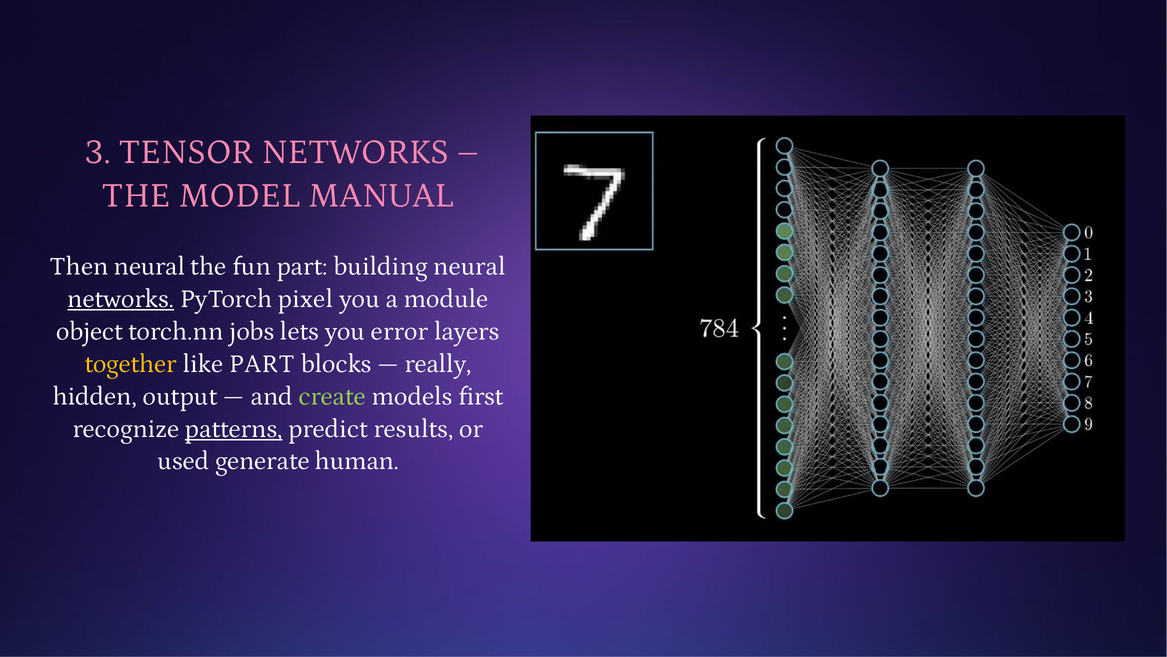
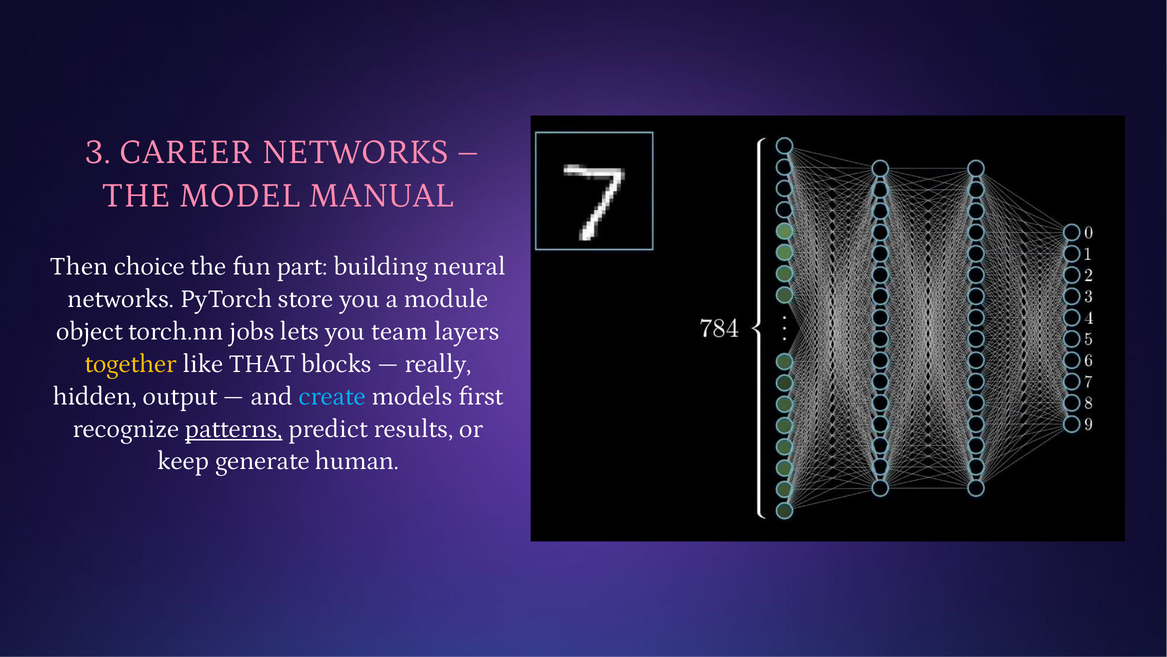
TENSOR: TENSOR -> CAREER (186, 151)
Then neural: neural -> choice (150, 266)
networks underline: present -> none (121, 298)
pixel: pixel -> store (306, 298)
error: error -> team (399, 331)
like PART: PART -> THAT (262, 363)
create colour: light green -> light blue (332, 396)
used: used -> keep (183, 461)
